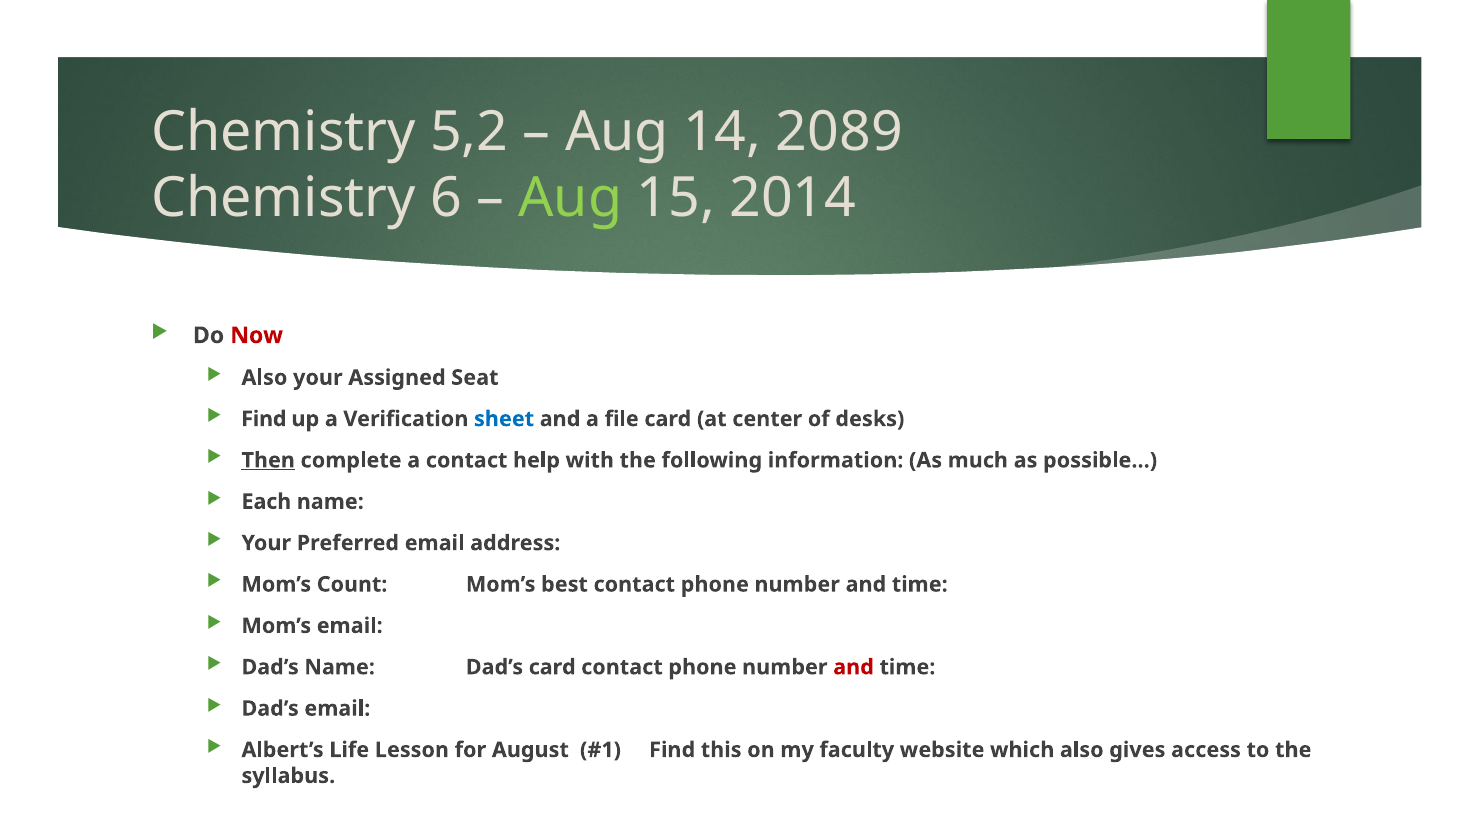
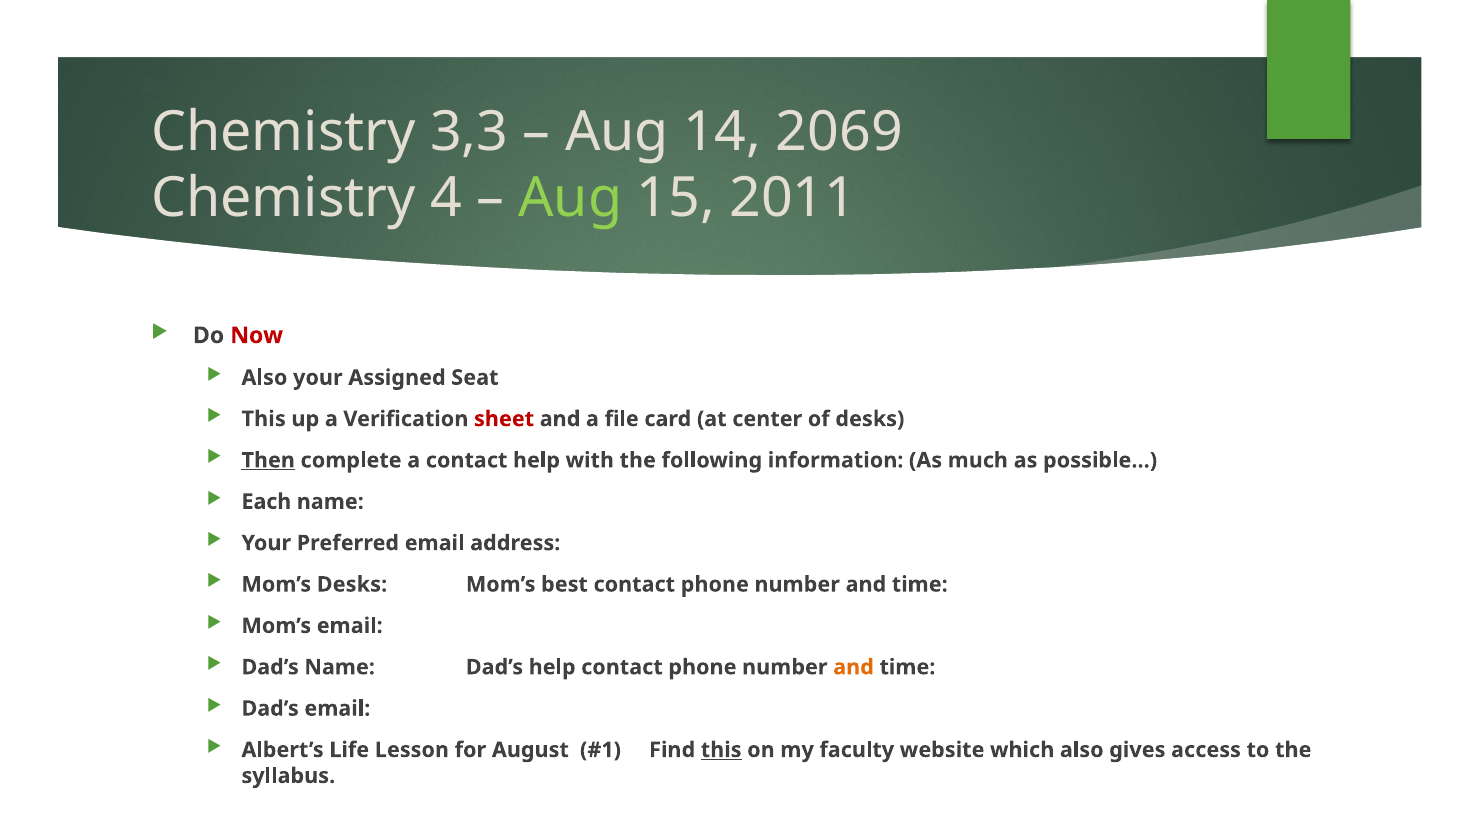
5,2: 5,2 -> 3,3 (469, 132)
2089: 2089 -> 2069 (839, 132)
6: 6 -> 4 (446, 198)
2014: 2014 -> 2011 (793, 198)
Find: Find -> This (264, 419)
sheet colour: blue -> red (504, 419)
Mom’s Count: Count -> Desks (352, 584)
Dad’s card: card -> help (552, 667)
and colour: red -> orange (854, 667)
this underline: none -> present (721, 749)
